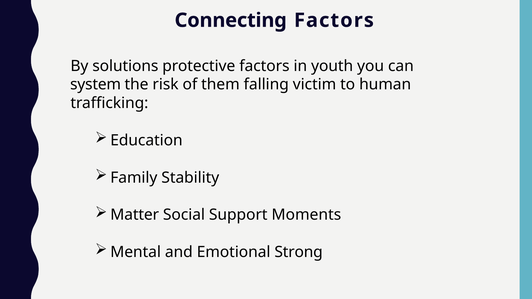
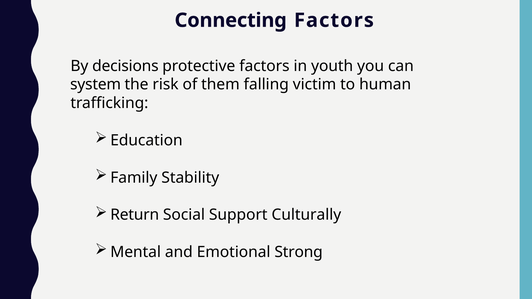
solutions: solutions -> decisions (125, 66)
Matter: Matter -> Return (135, 215)
Moments: Moments -> Culturally (306, 215)
